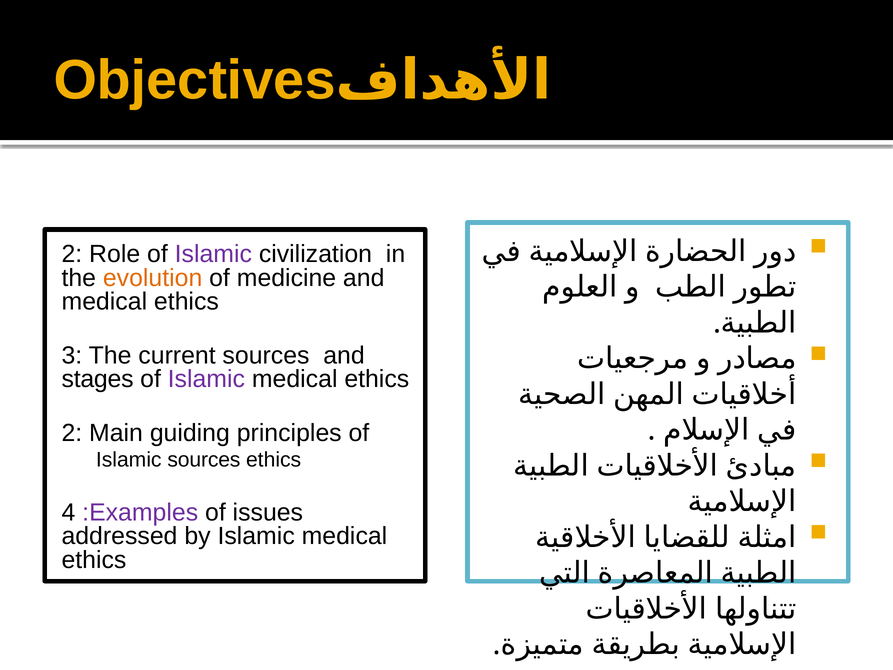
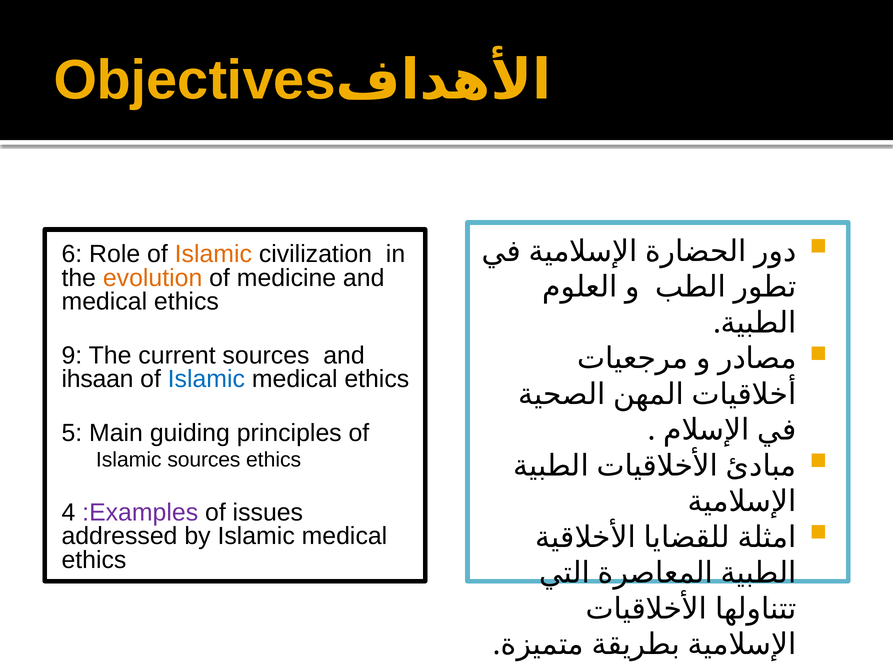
2: 2 -> 6 (72, 254)
Islamic colour: purple -> orange (213, 254)
3: 3 -> 9 (72, 355)
stages: stages -> ihsaan (98, 379)
Islamic colour: purple -> blue (206, 379)
2: 2 -> 5 (72, 433)
